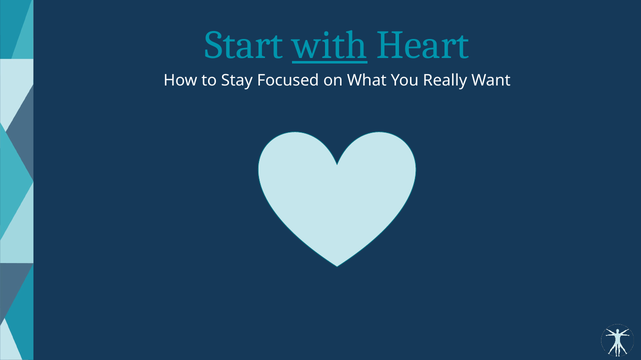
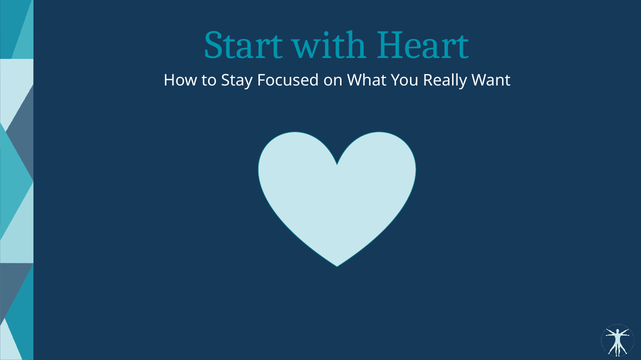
with underline: present -> none (330, 45)
